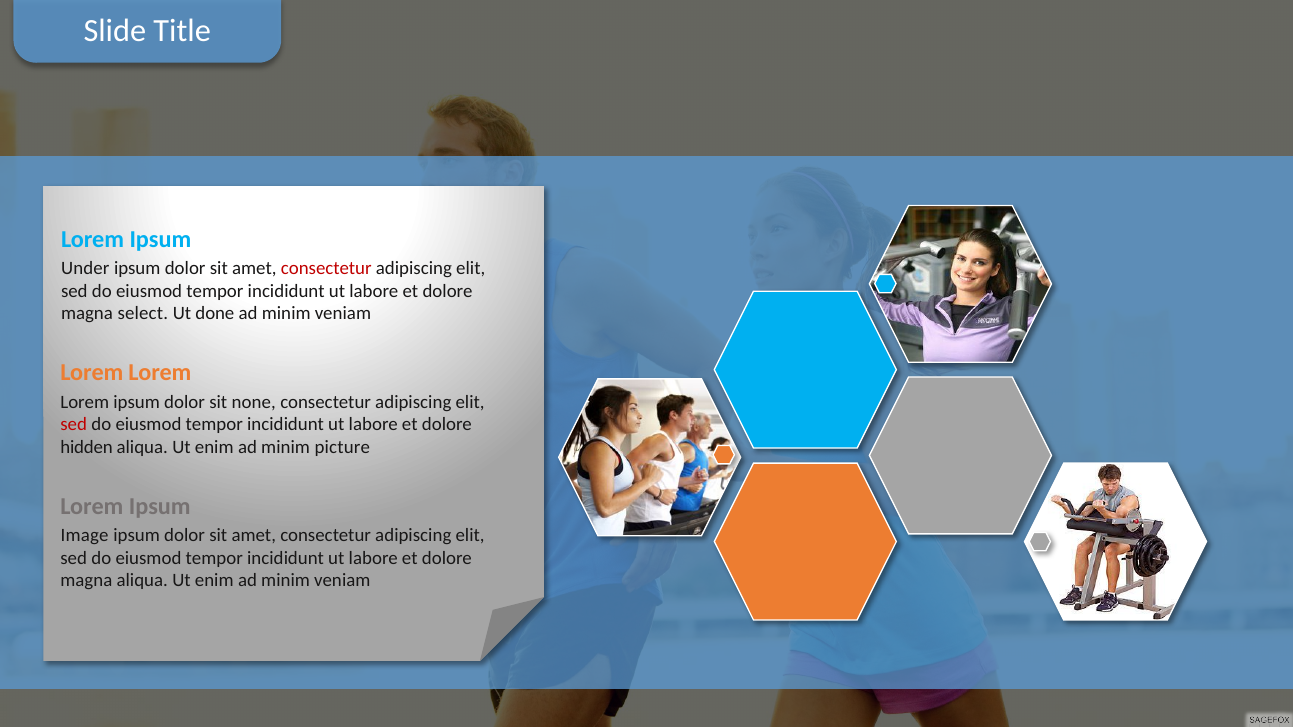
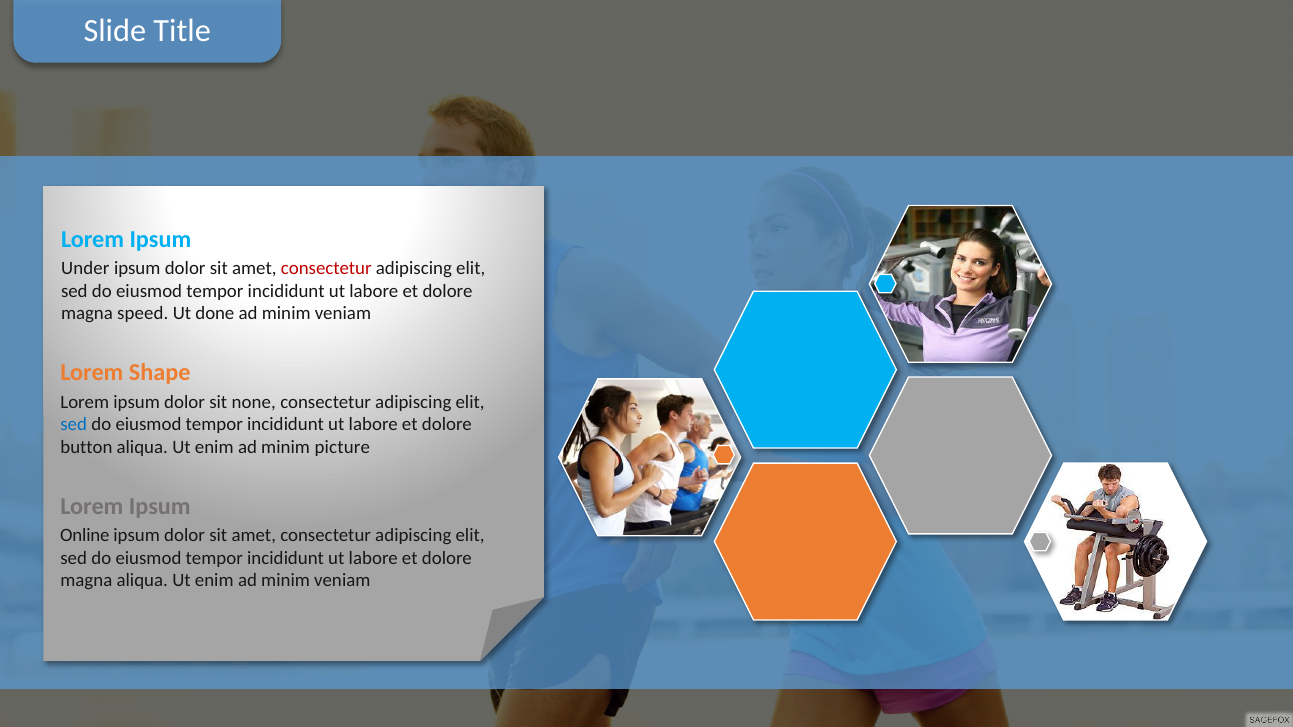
select: select -> speed (143, 314)
Lorem: Lorem -> Shape (160, 373)
sed colour: red -> blue (74, 425)
hidden: hidden -> button (86, 447)
Image: Image -> Online (85, 536)
